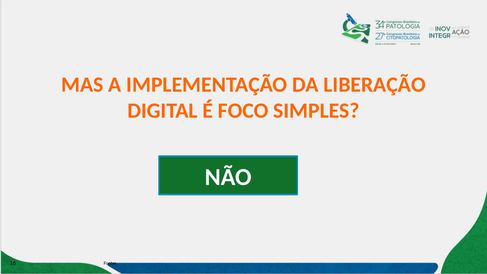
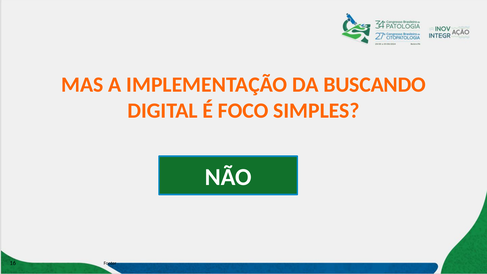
LIBERAÇÃO: LIBERAÇÃO -> BUSCANDO (375, 85)
